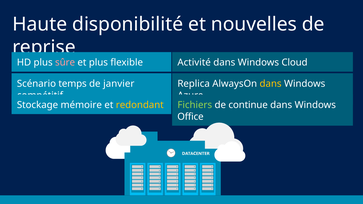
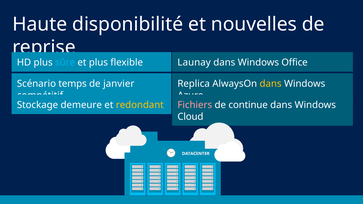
sûre colour: pink -> light blue (65, 63)
Activité: Activité -> Launay (194, 63)
Cloud: Cloud -> Office (295, 63)
mémoire: mémoire -> demeure (81, 105)
Fichiers colour: light green -> pink (195, 105)
Office: Office -> Cloud (190, 117)
